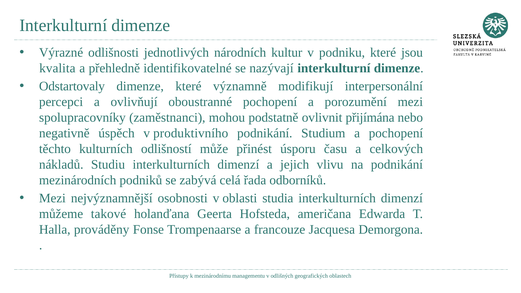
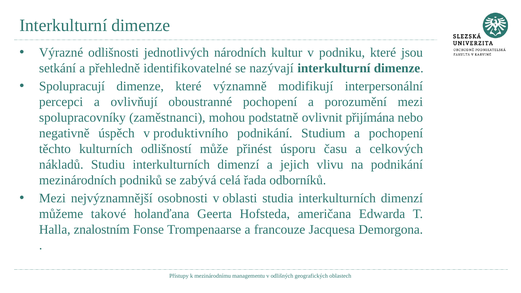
kvalita: kvalita -> setkání (57, 68)
Odstartovaly: Odstartovaly -> Spolupracují (72, 86)
prováděny: prováděny -> znalostním (102, 230)
